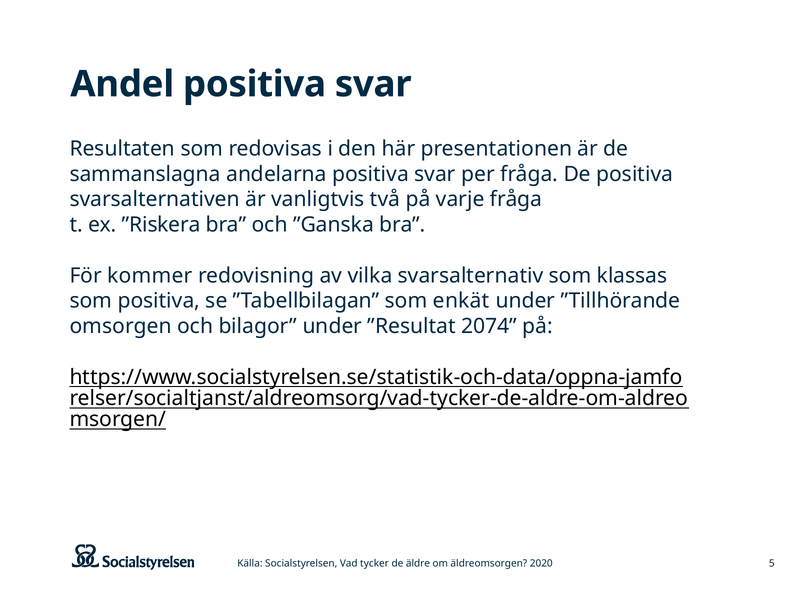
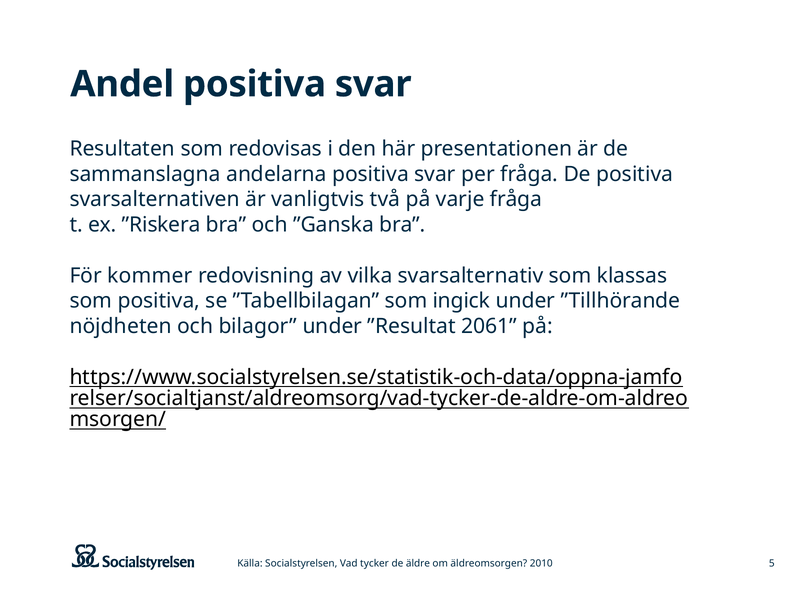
enkät: enkät -> ingick (461, 301)
omsorgen: omsorgen -> nöjdheten (121, 326)
2074: 2074 -> 2061 (489, 326)
2020: 2020 -> 2010 (541, 563)
